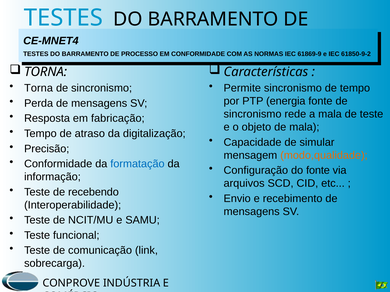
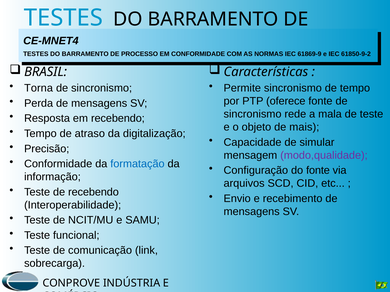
TORNA: TORNA -> BRASIL (46, 72)
energia: energia -> oferece (286, 101)
em fabricação: fabricação -> recebendo (118, 119)
de mala: mala -> mais (304, 127)
modo,qualidade colour: orange -> purple (324, 155)
